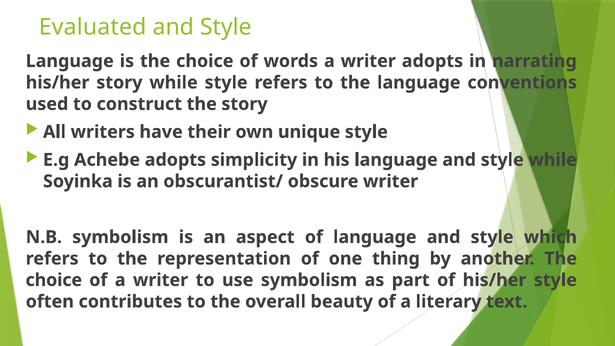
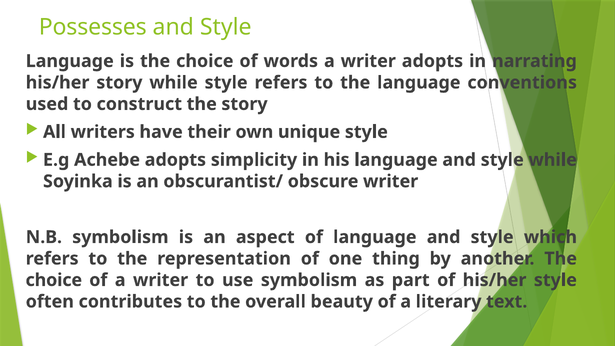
Evaluated: Evaluated -> Possesses (93, 27)
